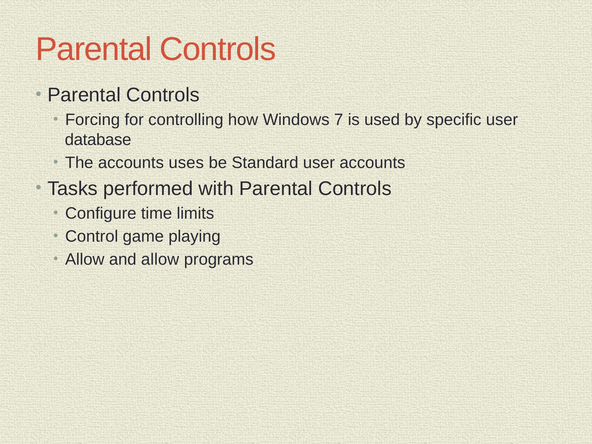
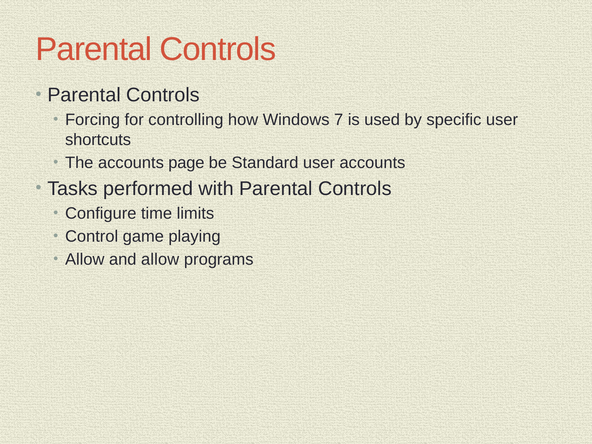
database: database -> shortcuts (98, 140)
uses: uses -> page (186, 163)
